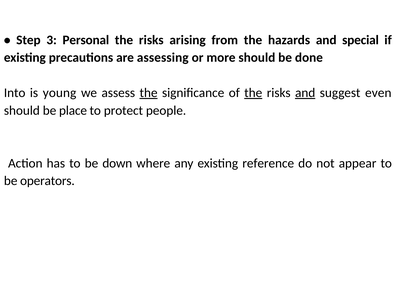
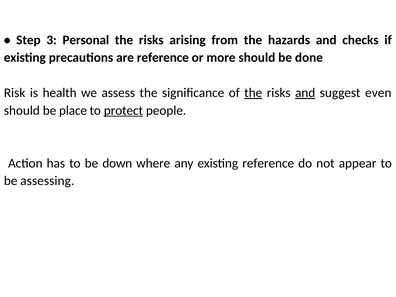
special: special -> checks (360, 40)
are assessing: assessing -> reference (163, 58)
Into: Into -> Risk (15, 93)
young: young -> health (60, 93)
the underline: present -> none (149, 93)
protect underline: none -> present (123, 110)
operators: operators -> assessing (47, 181)
